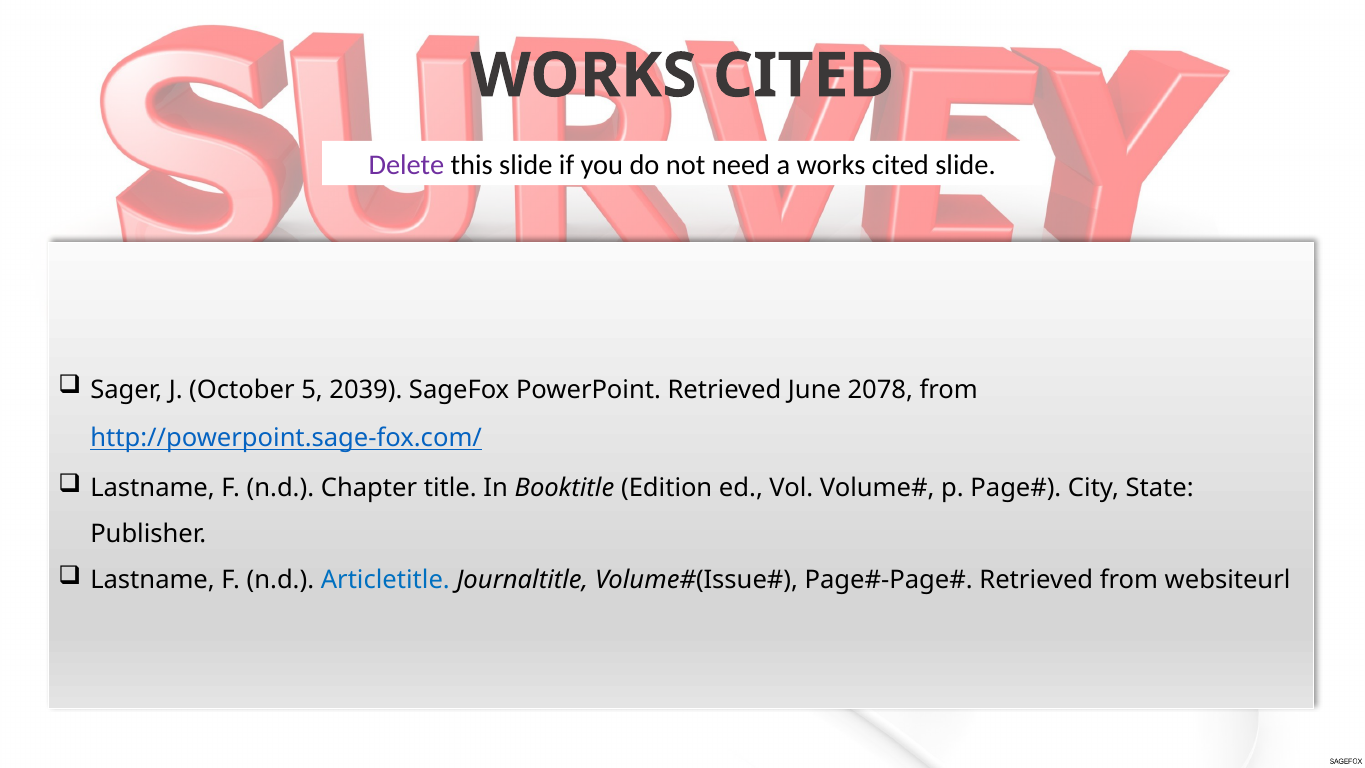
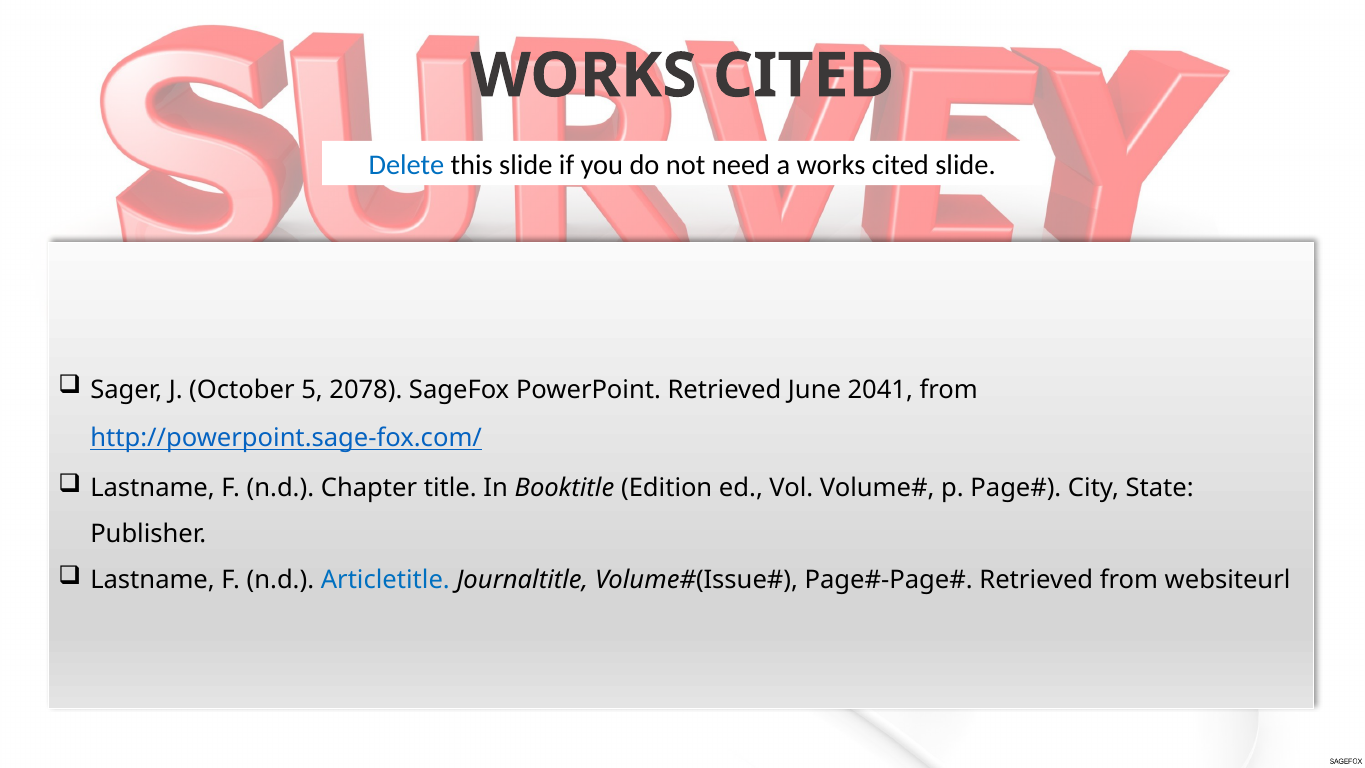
Delete colour: purple -> blue (406, 165)
2039: 2039 -> 2078 (366, 390)
2078: 2078 -> 2041 (880, 390)
